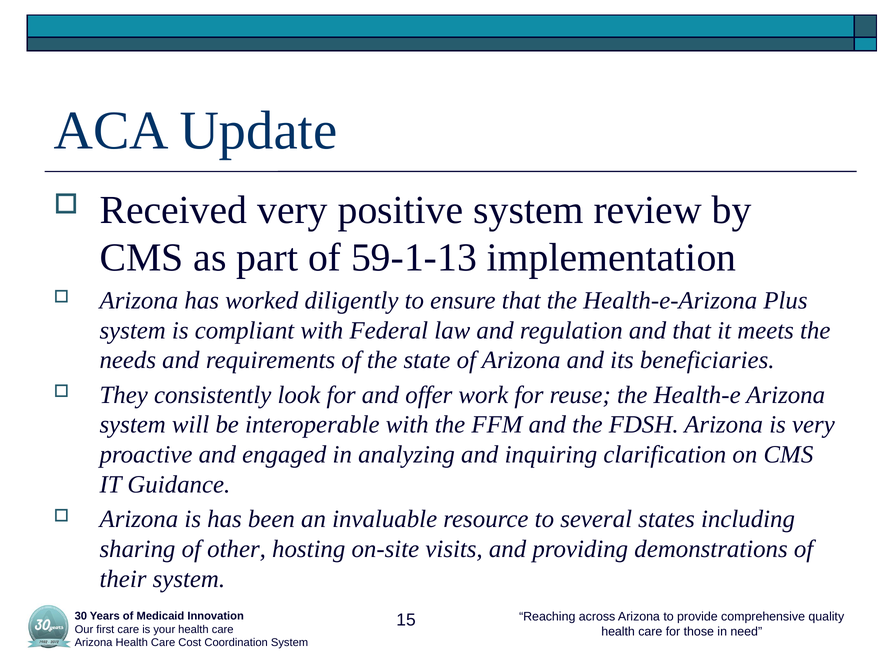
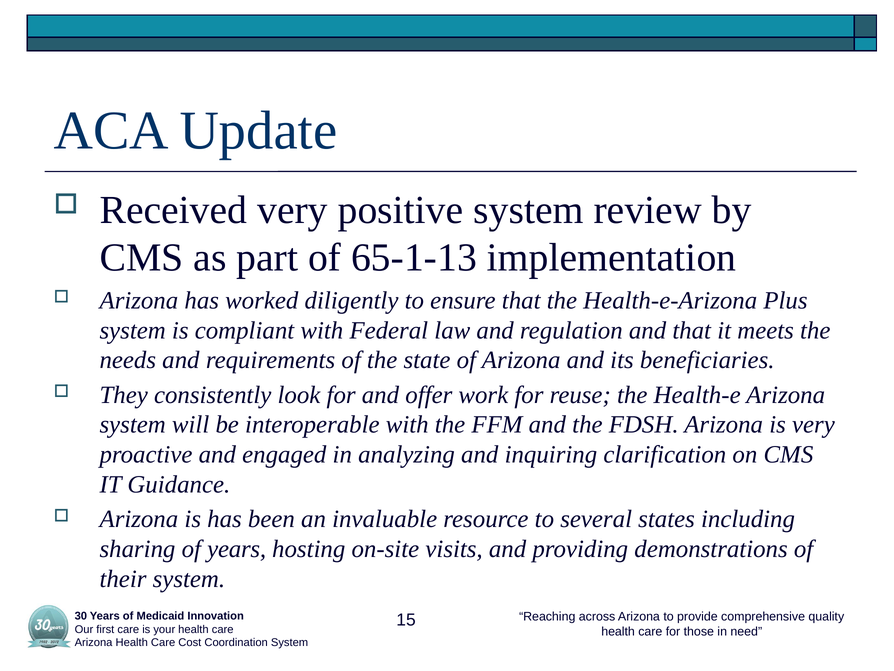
59-1-13: 59-1-13 -> 65-1-13 (414, 258)
of other: other -> years (237, 549)
